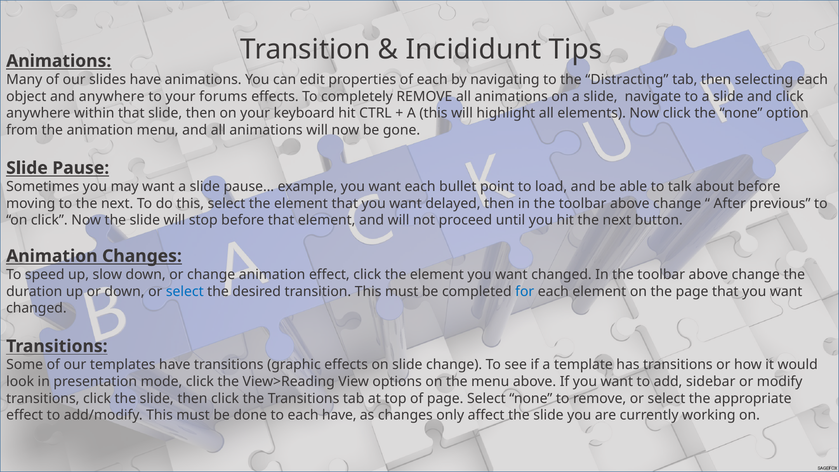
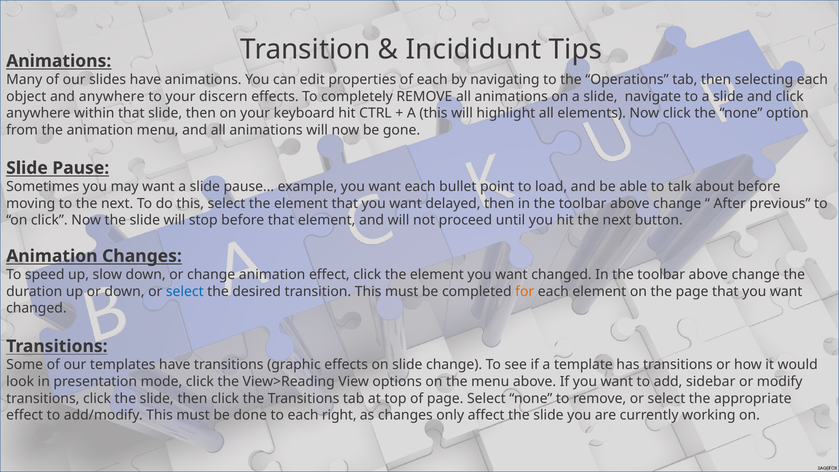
Distracting: Distracting -> Operations (627, 80)
forums: forums -> discern (223, 96)
for colour: blue -> orange (525, 291)
each have: have -> right (339, 415)
